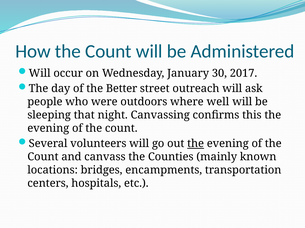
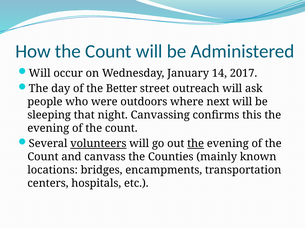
30: 30 -> 14 (219, 73)
well: well -> next (218, 102)
volunteers underline: none -> present (98, 144)
